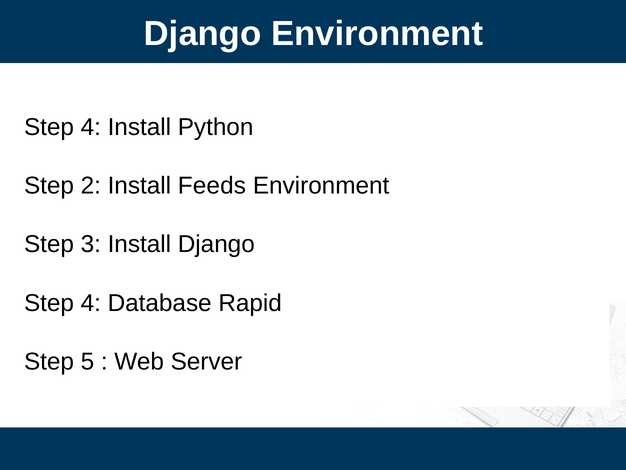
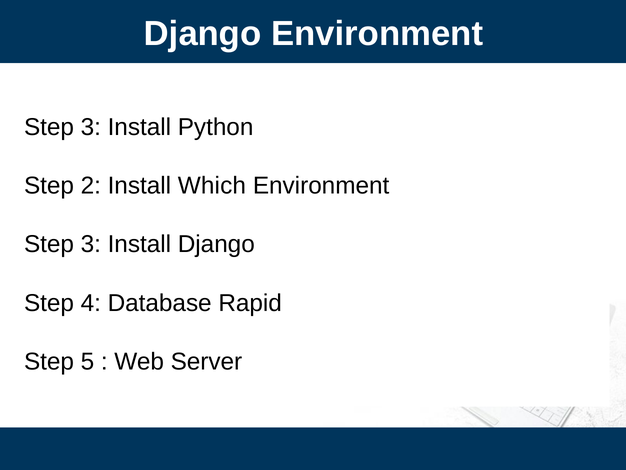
4: 4 -> 3 (91, 127)
Feeds: Feeds -> Which (212, 186)
